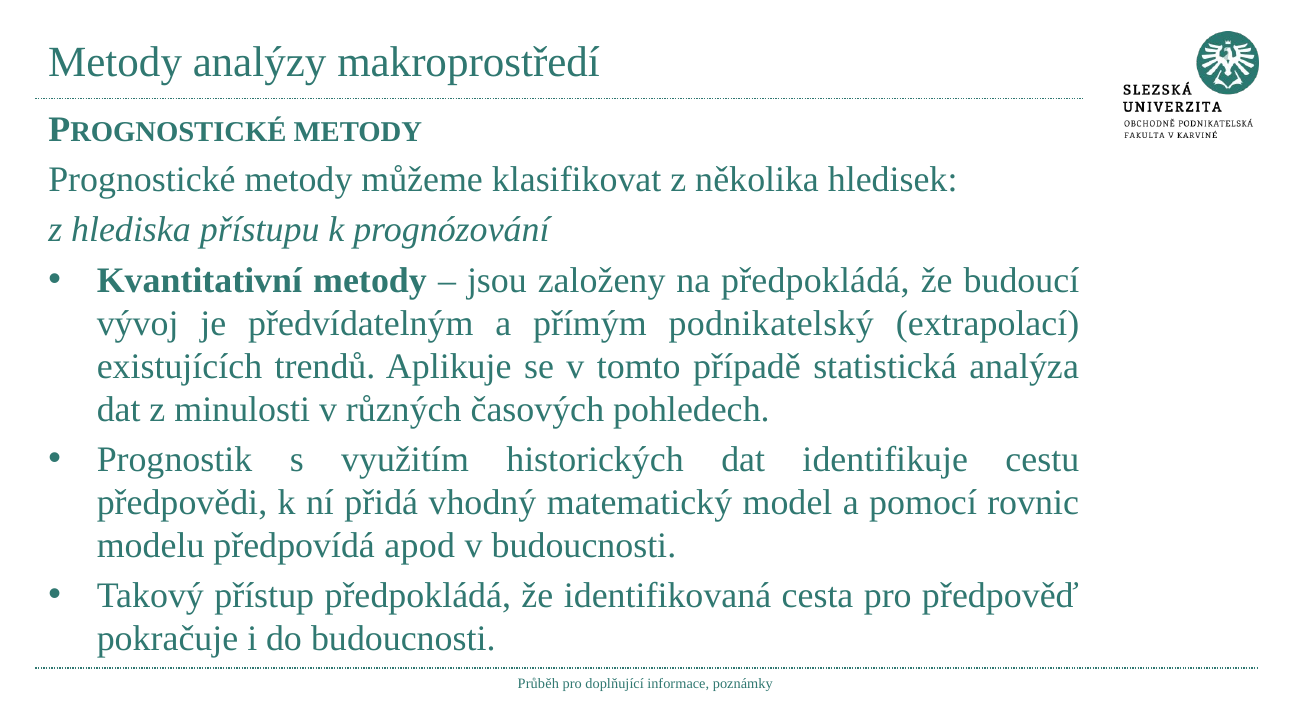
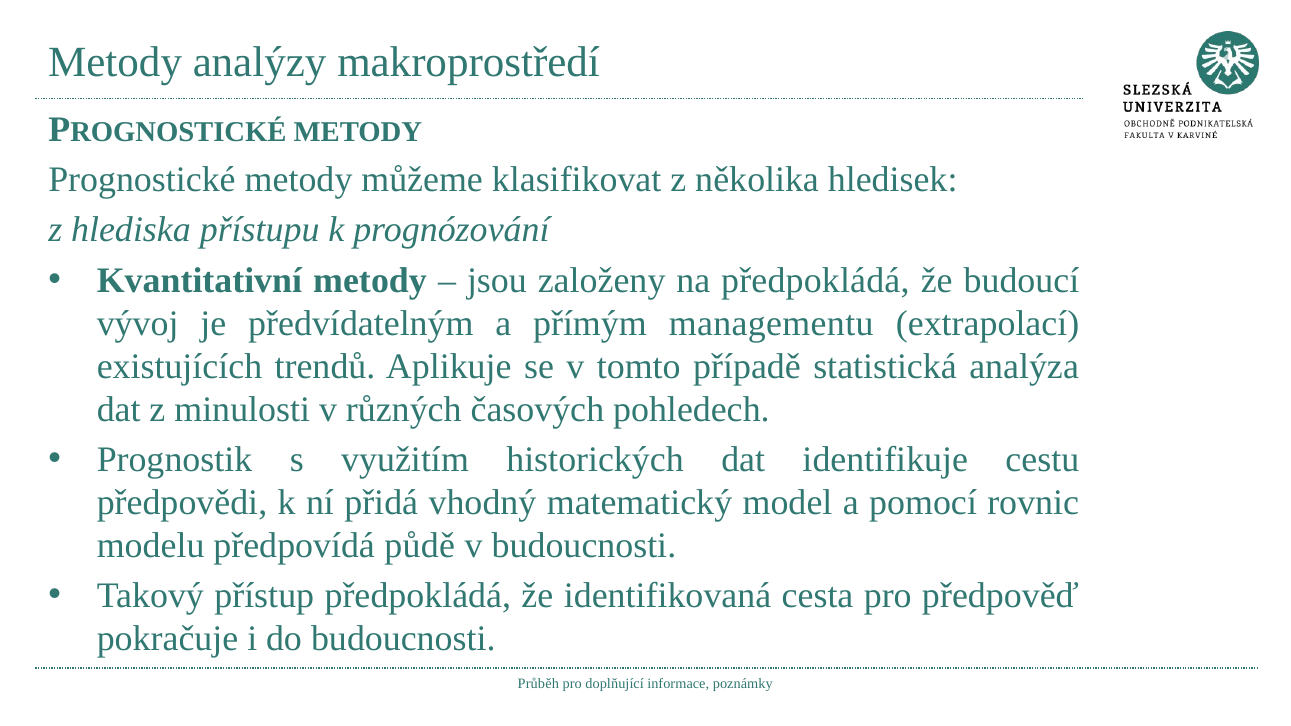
podnikatelský: podnikatelský -> managementu (771, 323)
apod: apod -> půdě (420, 546)
